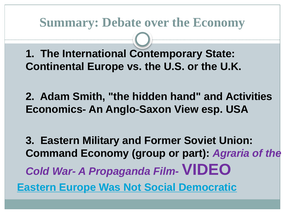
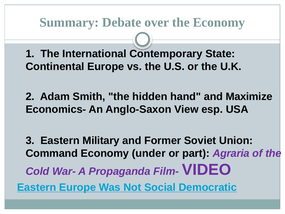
Activities: Activities -> Maximize (249, 96)
group: group -> under (149, 153)
